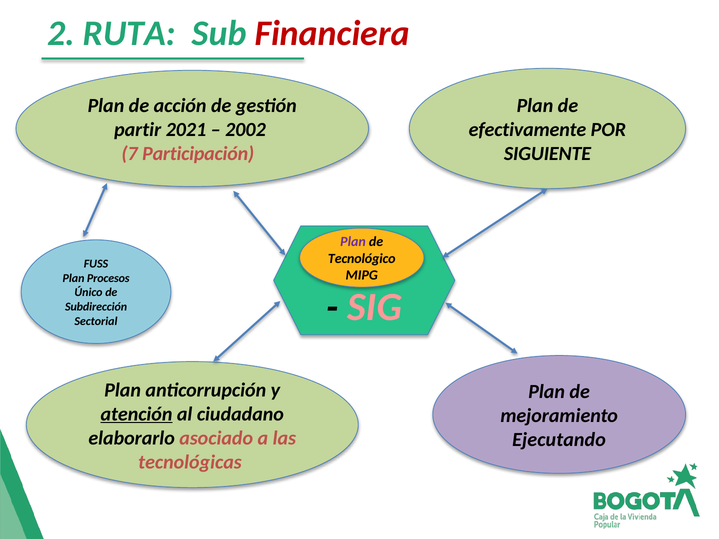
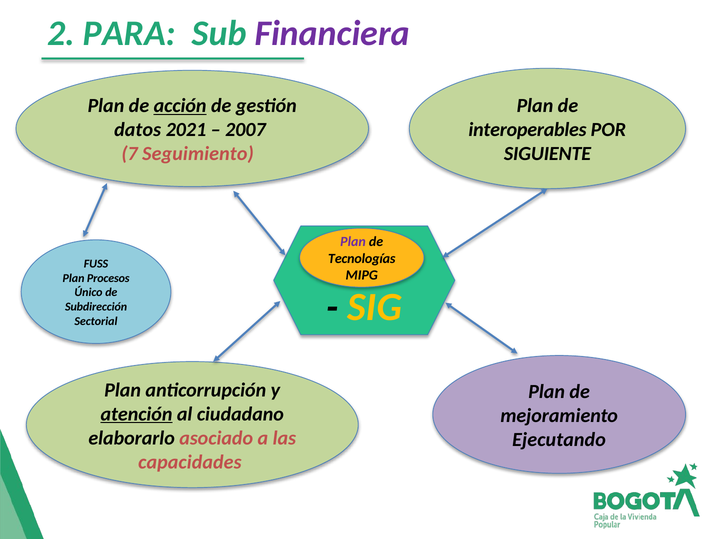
RUTA: RUTA -> PARA (129, 34)
Financiera colour: red -> purple (332, 34)
acción underline: none -> present (180, 106)
partir: partir -> datos (138, 130)
2002: 2002 -> 2007 (245, 130)
efectivamente: efectivamente -> interoperables (528, 130)
Participación: Participación -> Seguimiento (198, 154)
Tecnológico: Tecnológico -> Tecnologías (362, 259)
SIG colour: pink -> yellow (375, 307)
tecnológicas: tecnológicas -> capacidades (190, 462)
